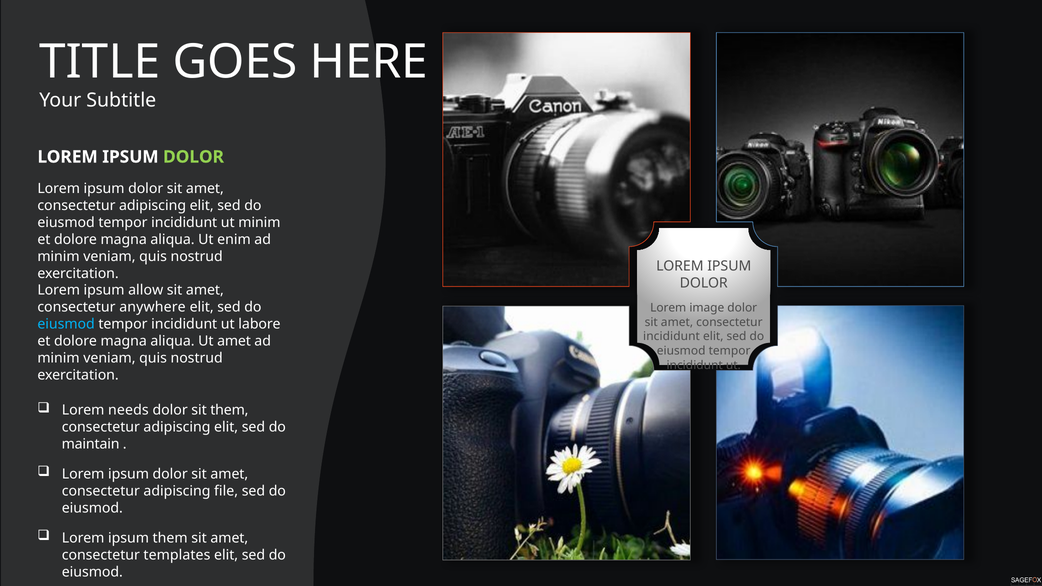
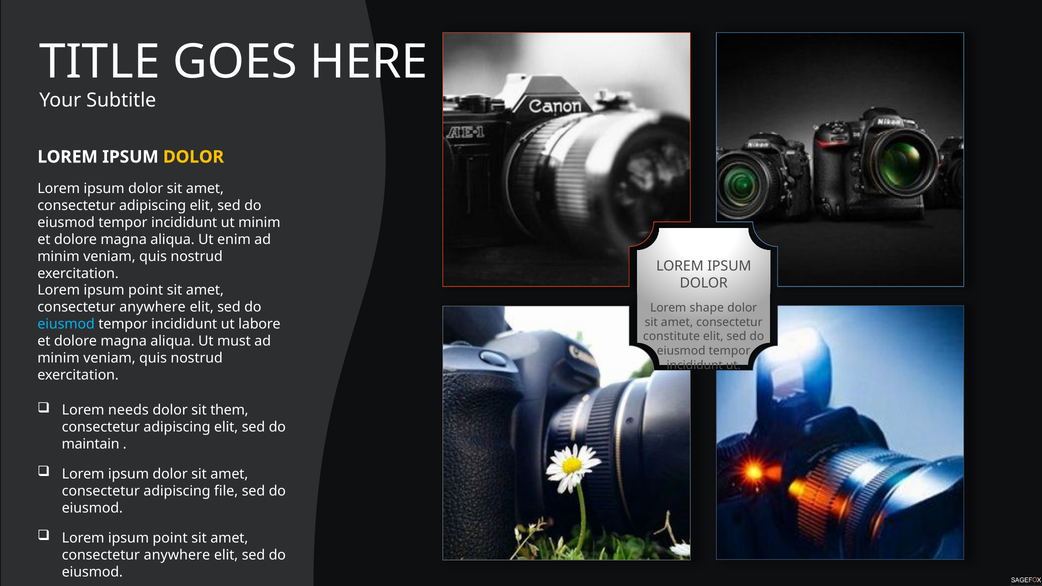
DOLOR colour: light green -> yellow (194, 157)
allow: allow -> point (146, 290)
image: image -> shape (707, 308)
incididunt: incididunt -> constitute (672, 336)
Ut amet: amet -> must (234, 341)
them: them -> point (170, 538)
templates: templates -> anywhere (177, 555)
